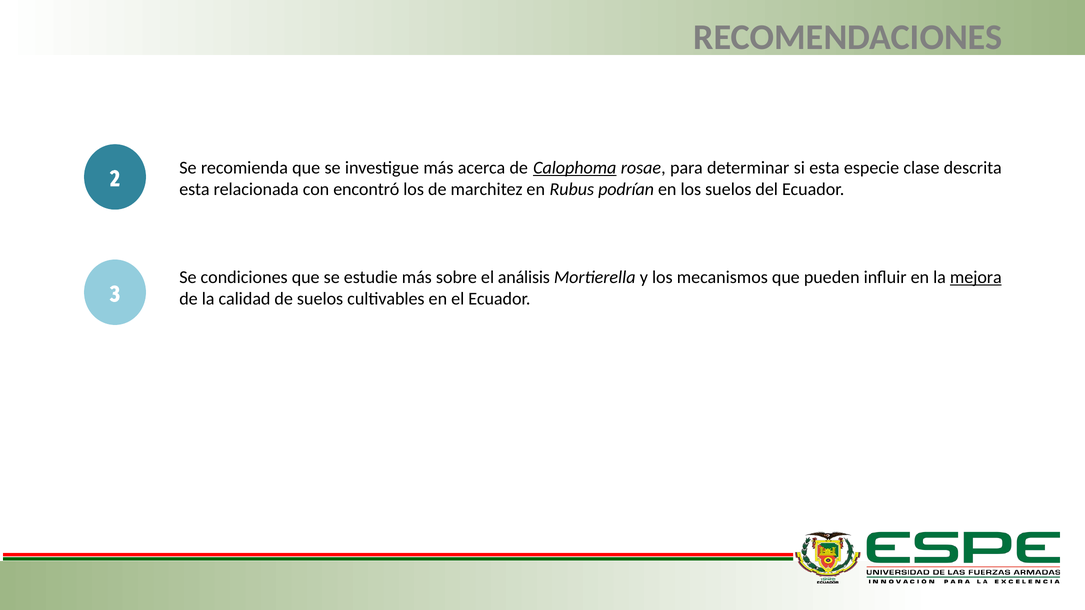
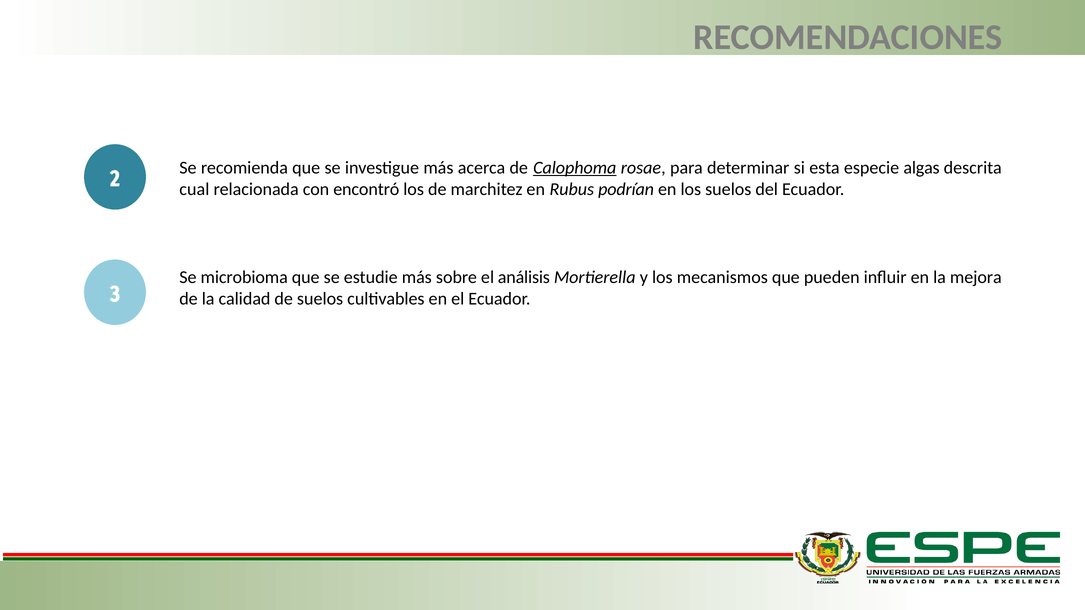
clase: clase -> algas (922, 168)
esta: esta -> cual (194, 190)
condiciones: condiciones -> microbioma (244, 277)
mejora underline: present -> none (976, 277)
